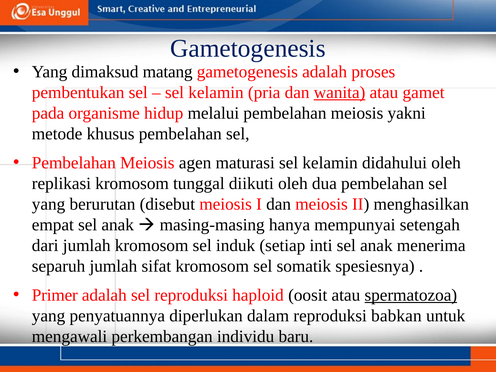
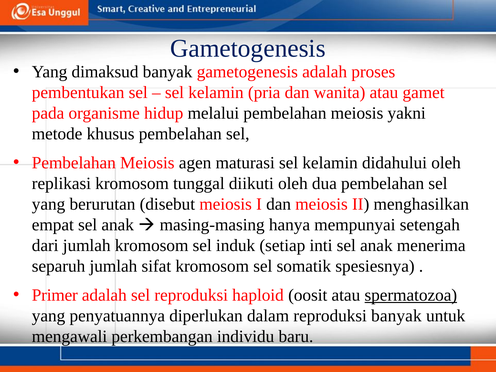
dimaksud matang: matang -> banyak (168, 72)
wanita underline: present -> none (340, 93)
reproduksi babkan: babkan -> banyak (396, 316)
